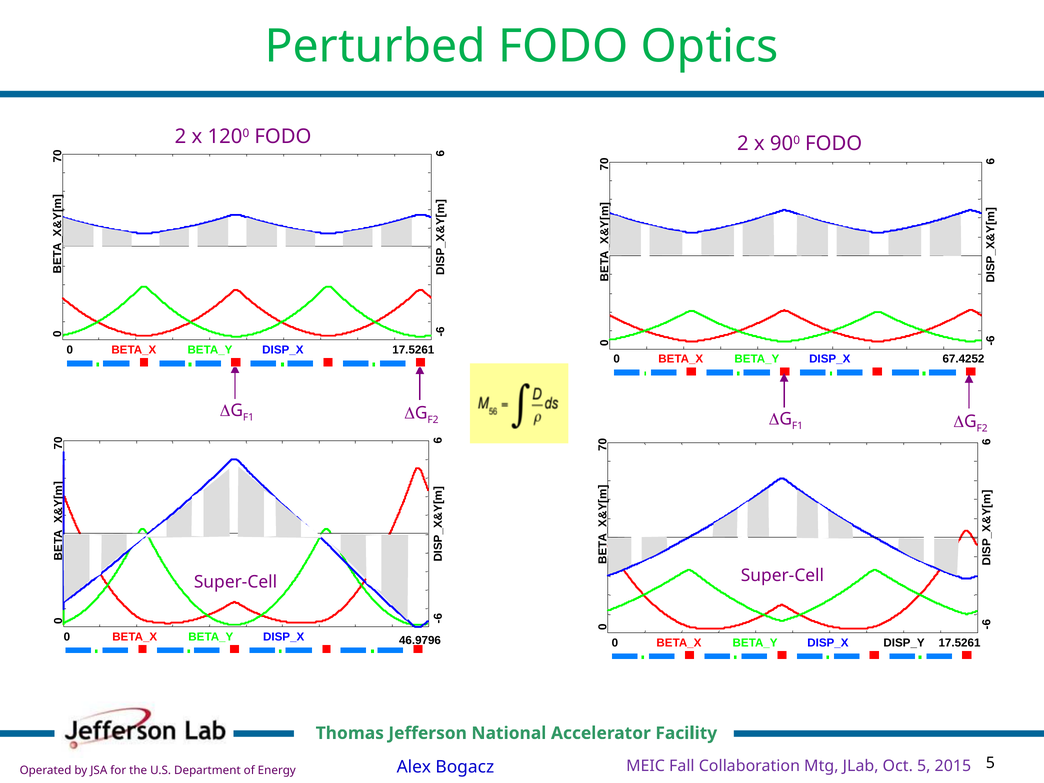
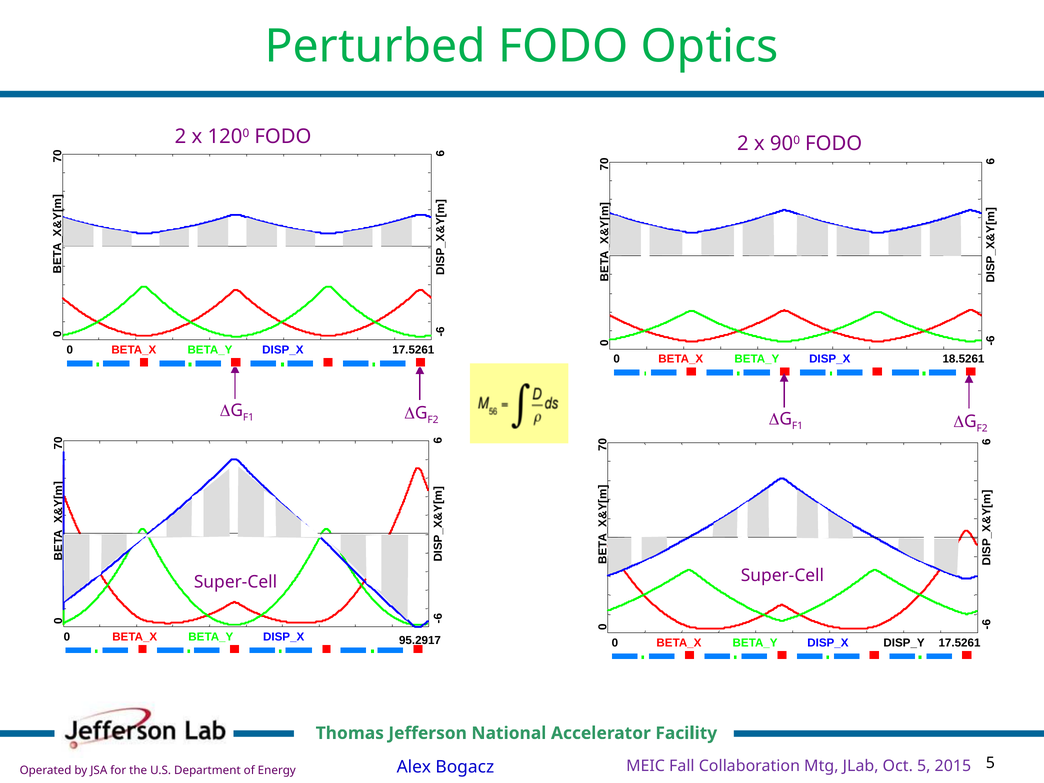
67.4252: 67.4252 -> 18.5261 (963, 359)
46.9796: 46.9796 -> 95.2917 (420, 640)
